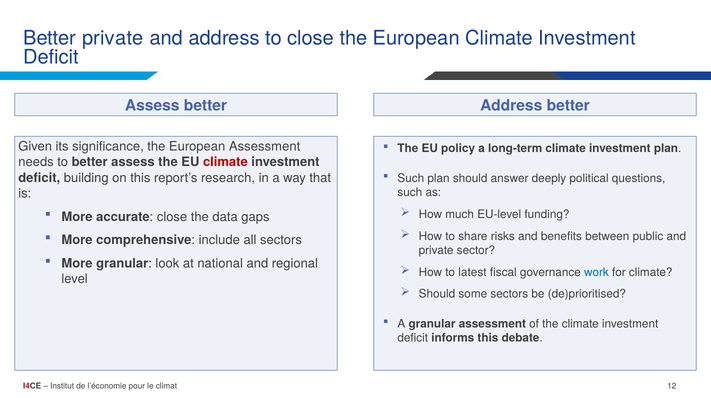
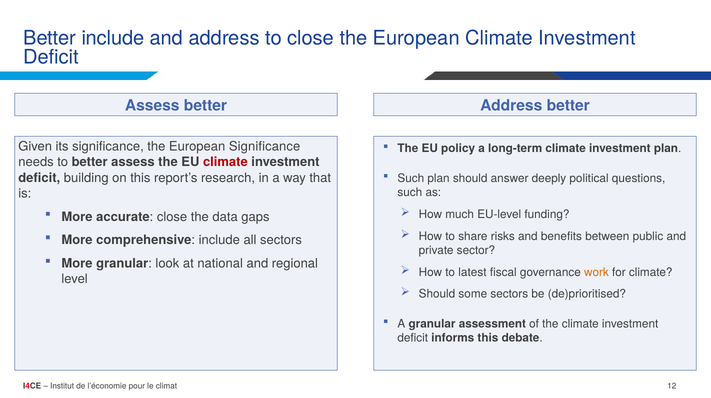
Better private: private -> include (113, 38)
European Assessment: Assessment -> Significance (265, 147)
work colour: blue -> orange (596, 272)
